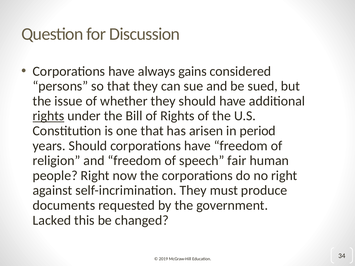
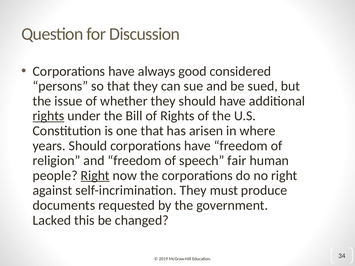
gains: gains -> good (192, 71)
period: period -> where (258, 131)
Right underline: none -> present (95, 176)
